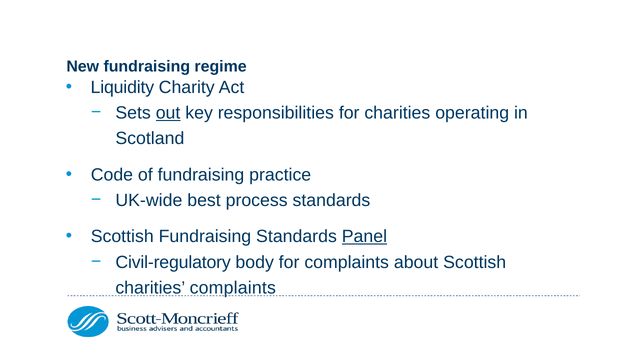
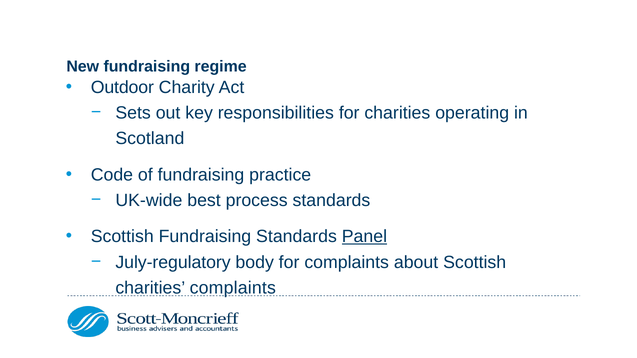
Liquidity: Liquidity -> Outdoor (122, 87)
out underline: present -> none (168, 113)
Civil-regulatory: Civil-regulatory -> July-regulatory (173, 262)
